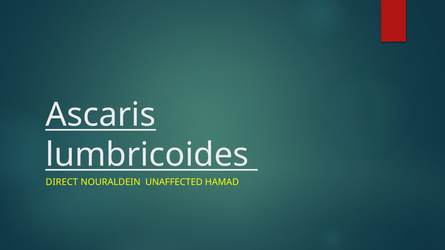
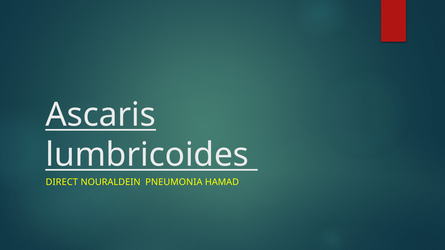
UNAFFECTED: UNAFFECTED -> PNEUMONIA (174, 182)
